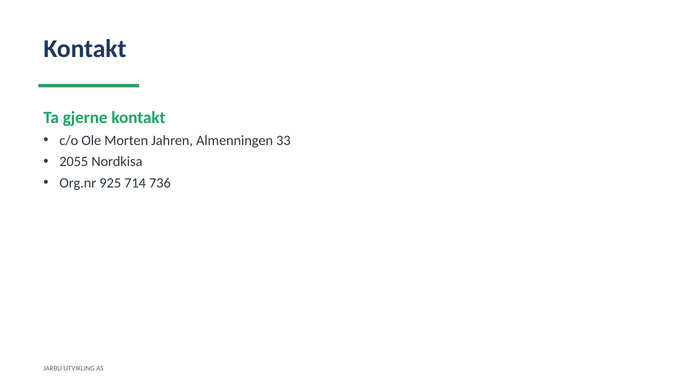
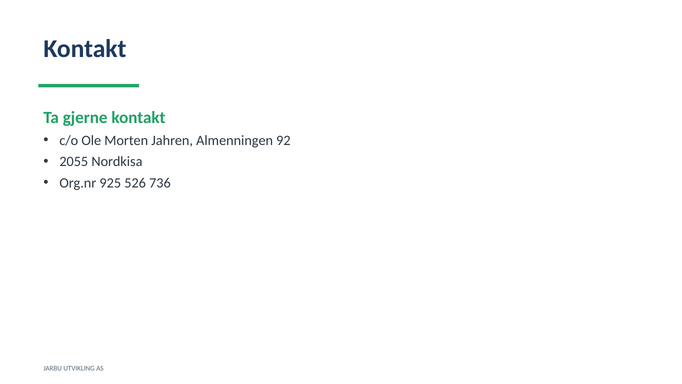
33: 33 -> 92 (283, 140)
714: 714 -> 526 (135, 183)
